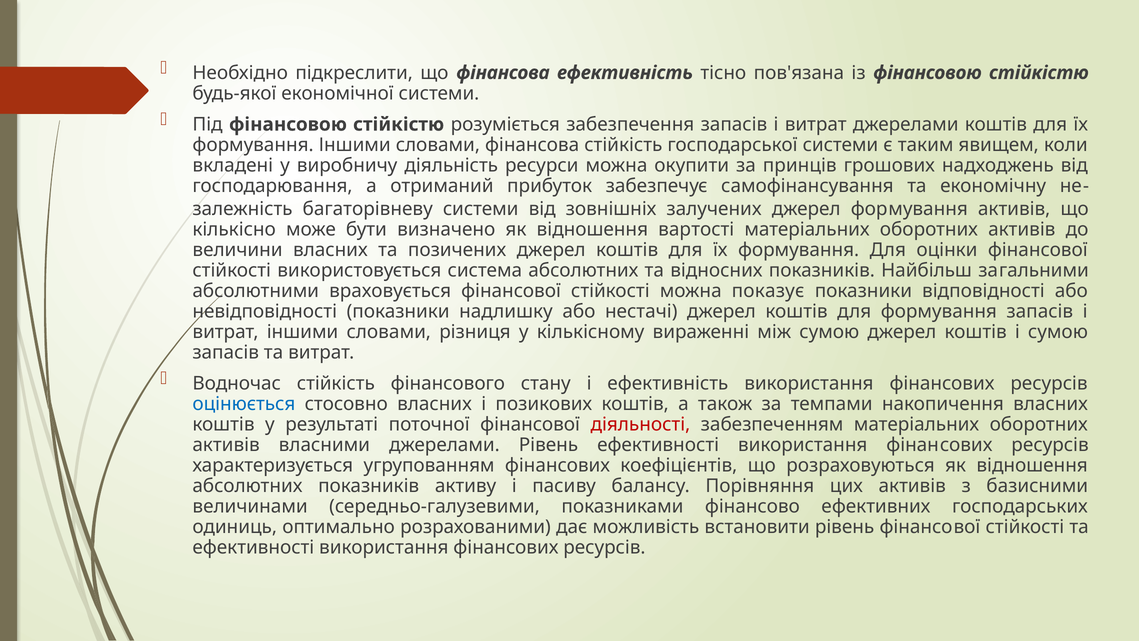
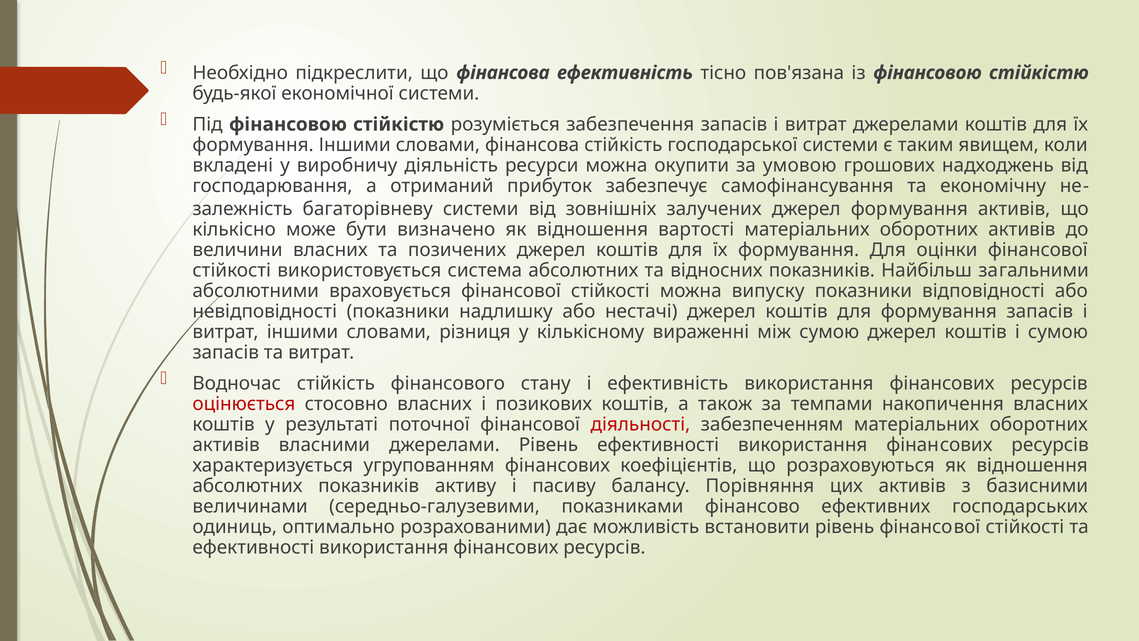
принців: принців -> умовою (800, 165)
показує: показує -> випуску (768, 291)
оцінюється colour: blue -> red (244, 404)
